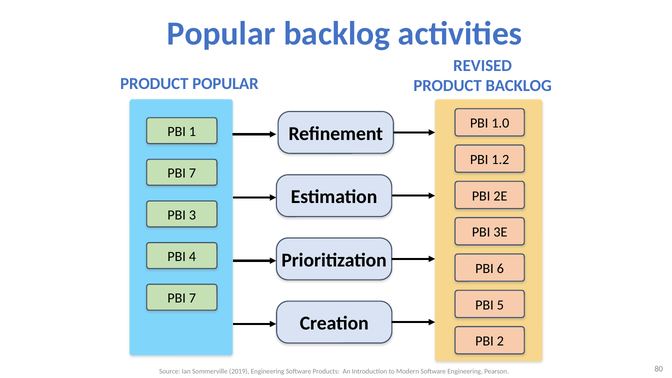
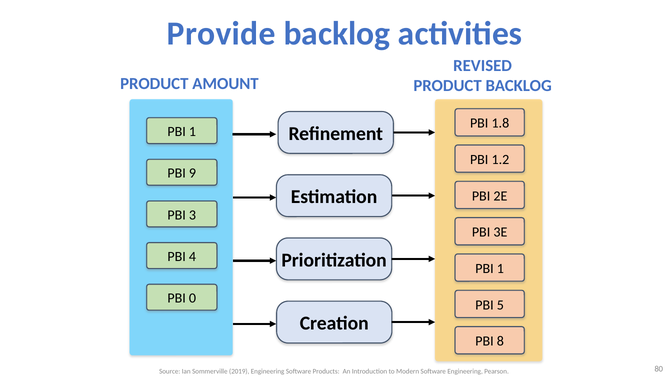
Popular: Popular -> Provide (221, 34)
PRODUCT POPULAR: POPULAR -> AMOUNT (225, 84)
1.0: 1.0 -> 1.8 (500, 123)
7: 7 -> 9 (192, 173)
6: 6 -> 1 (500, 269)
7: 7 -> 0 (192, 298)
2: 2 -> 8 (500, 341)
